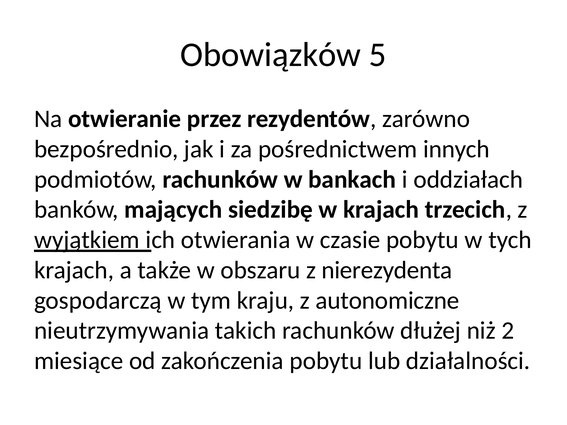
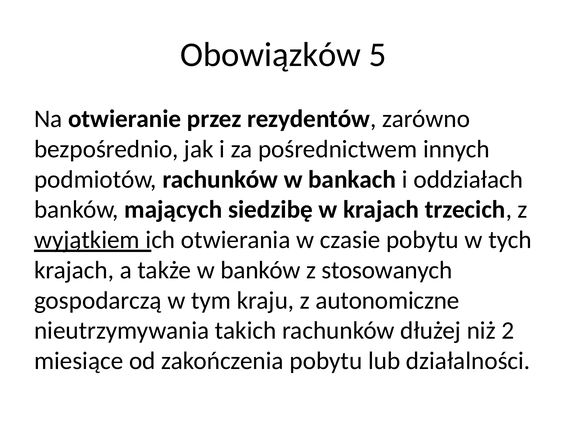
w obszaru: obszaru -> banków (261, 270)
nierezydenta: nierezydenta -> stosowanych (387, 270)
